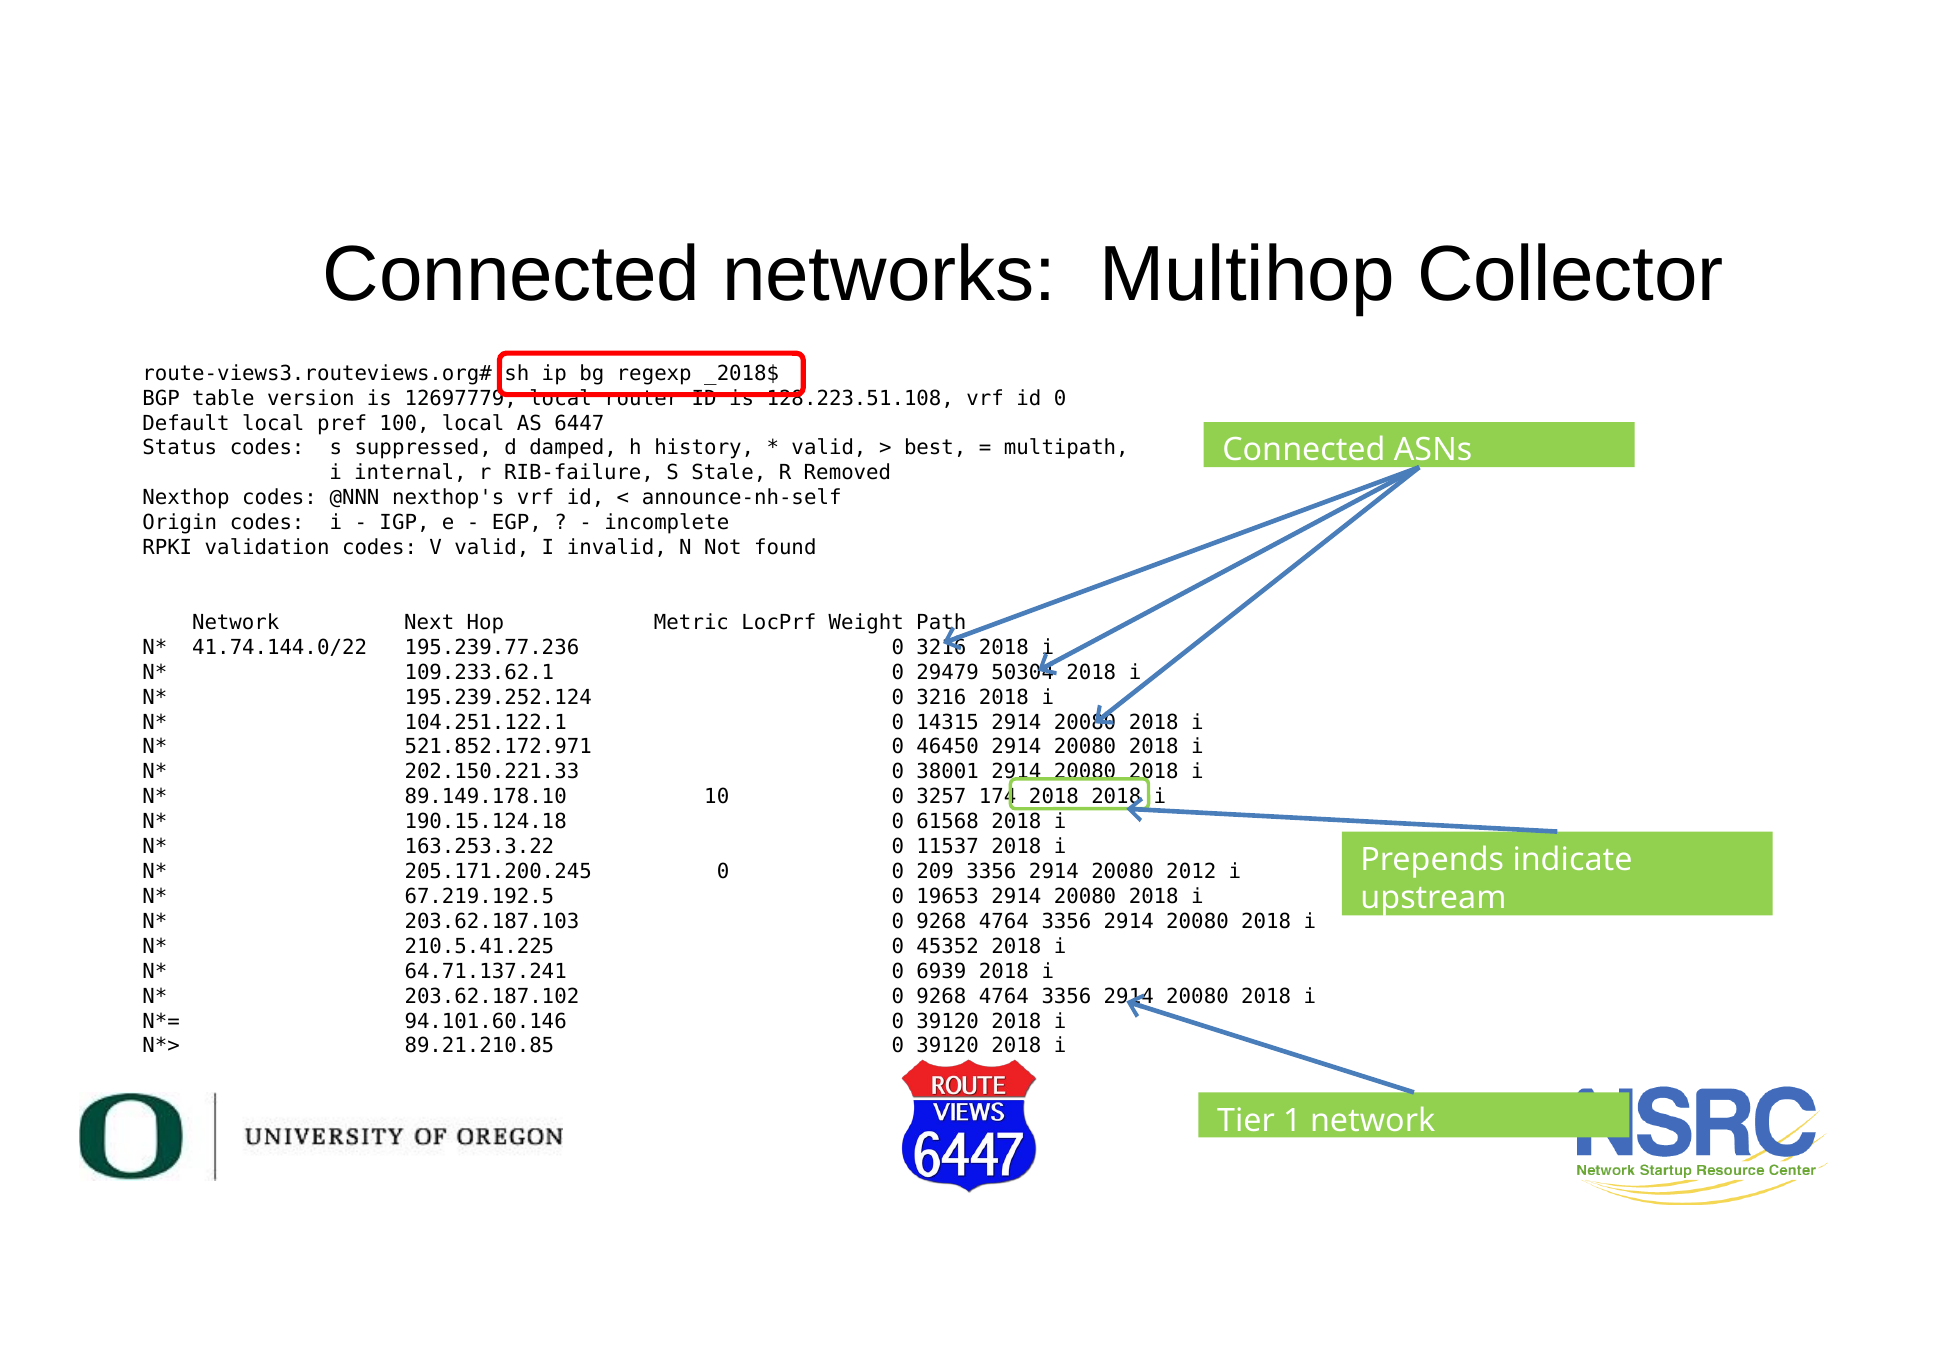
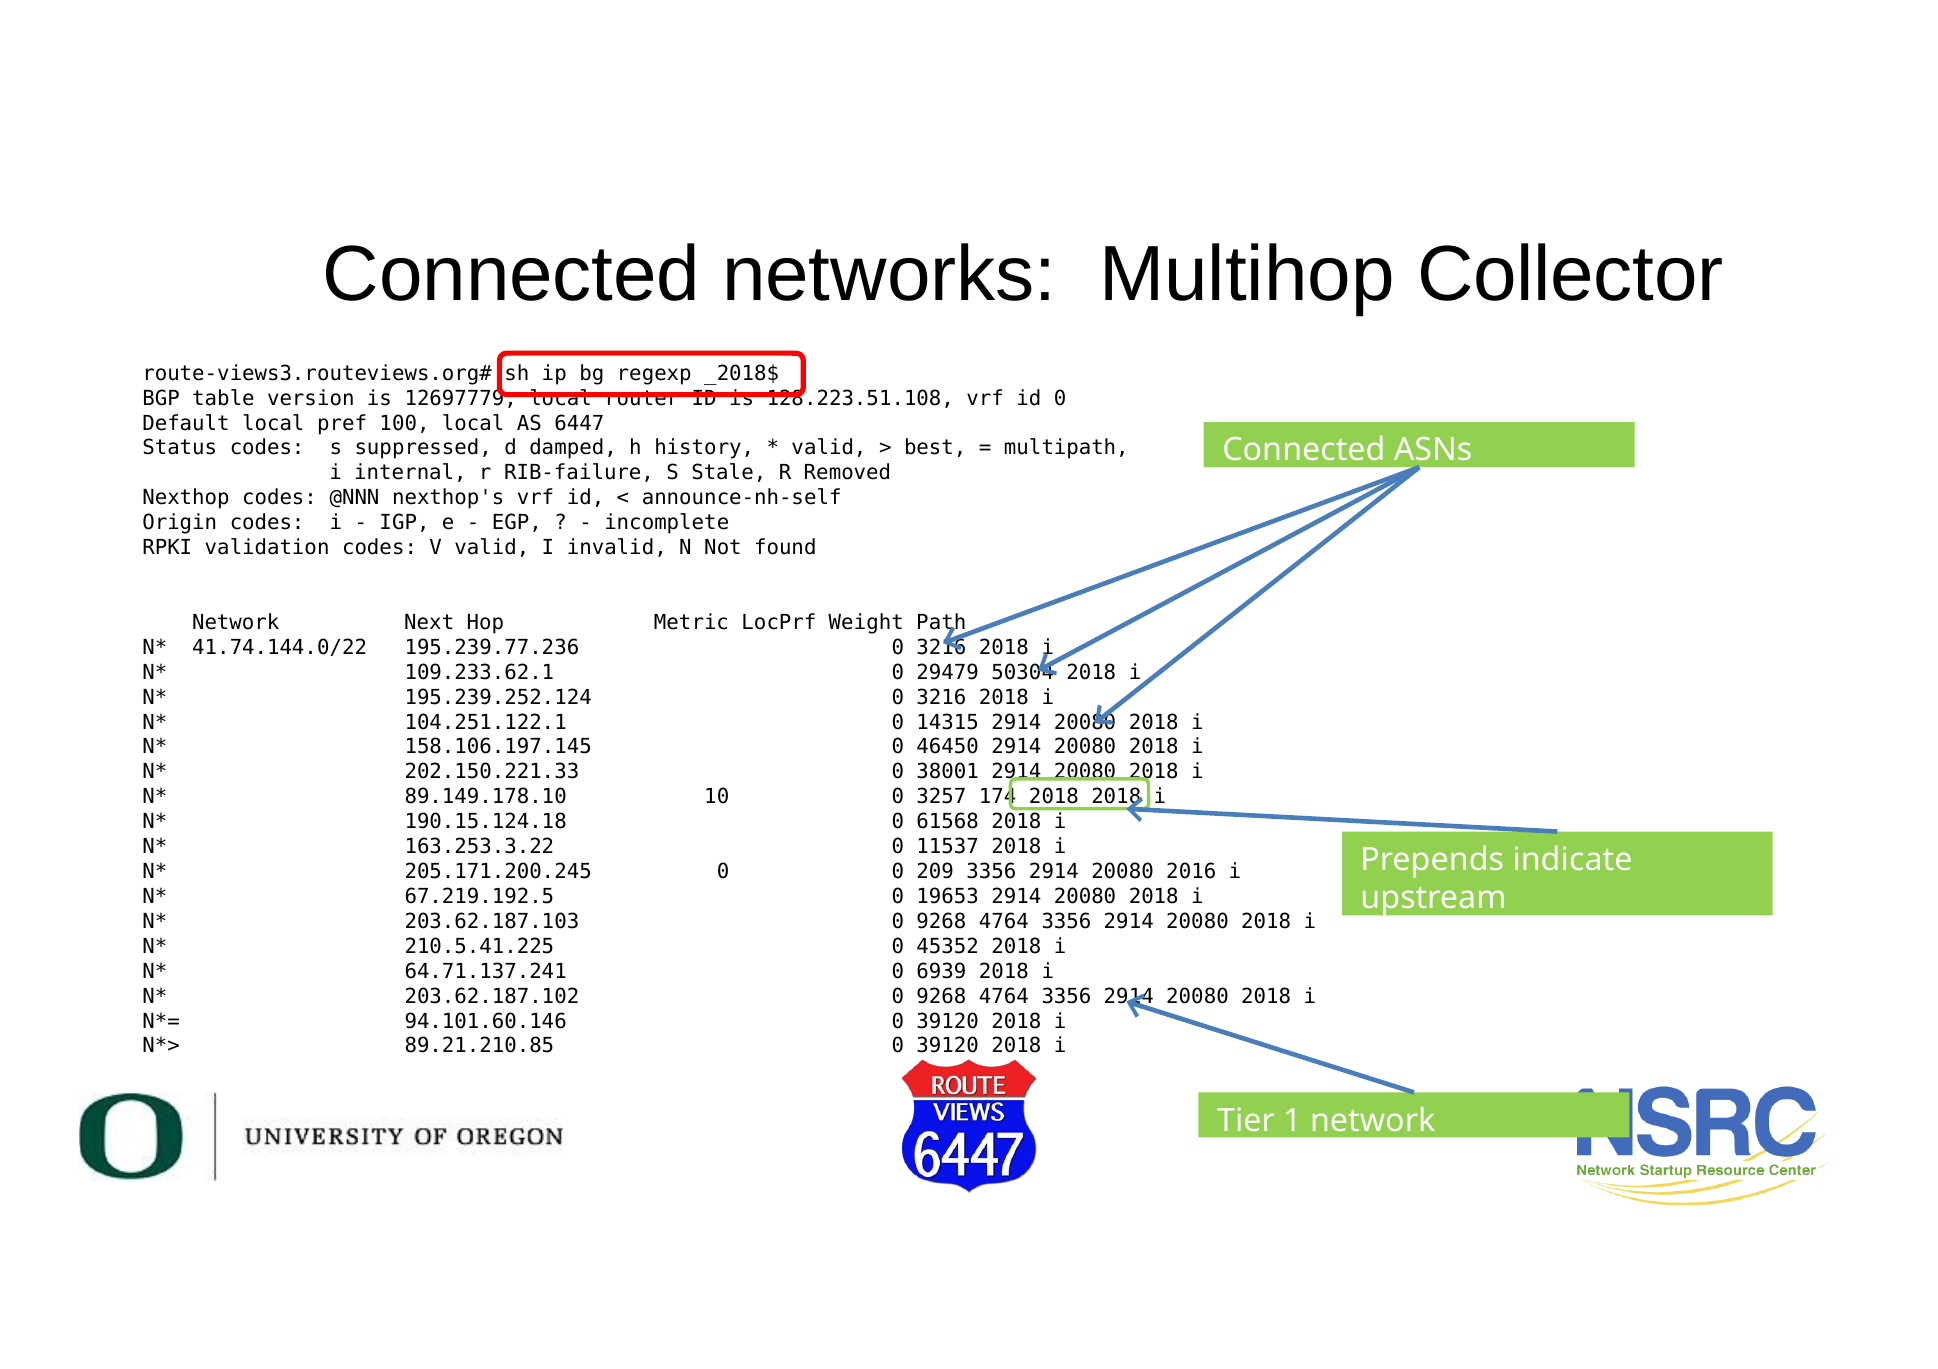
521.852.172.971: 521.852.172.971 -> 158.106.197.145 (498, 747)
2012: 2012 -> 2016 (1191, 872)
